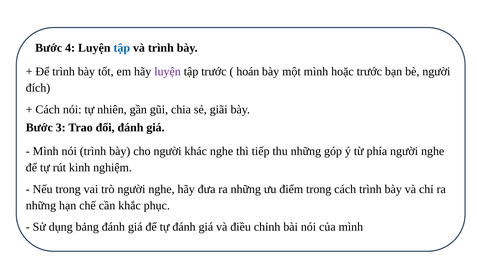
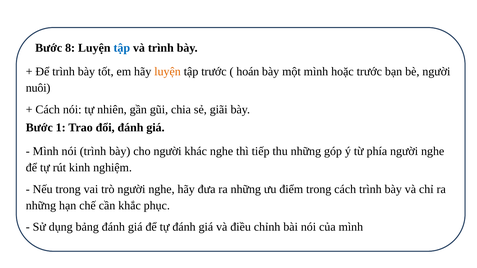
4: 4 -> 8 (70, 48)
luyện colour: purple -> orange (168, 72)
đích: đích -> nuôi (38, 88)
3: 3 -> 1 (61, 128)
